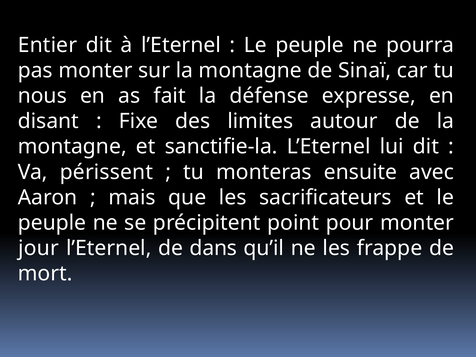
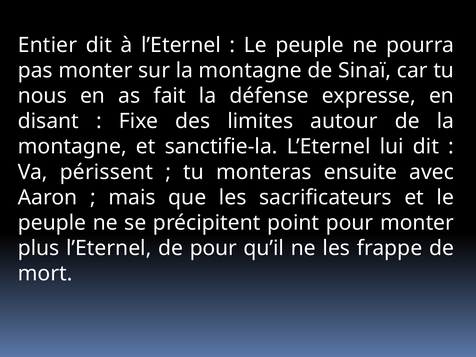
jour: jour -> plus (39, 248)
de dans: dans -> pour (213, 248)
